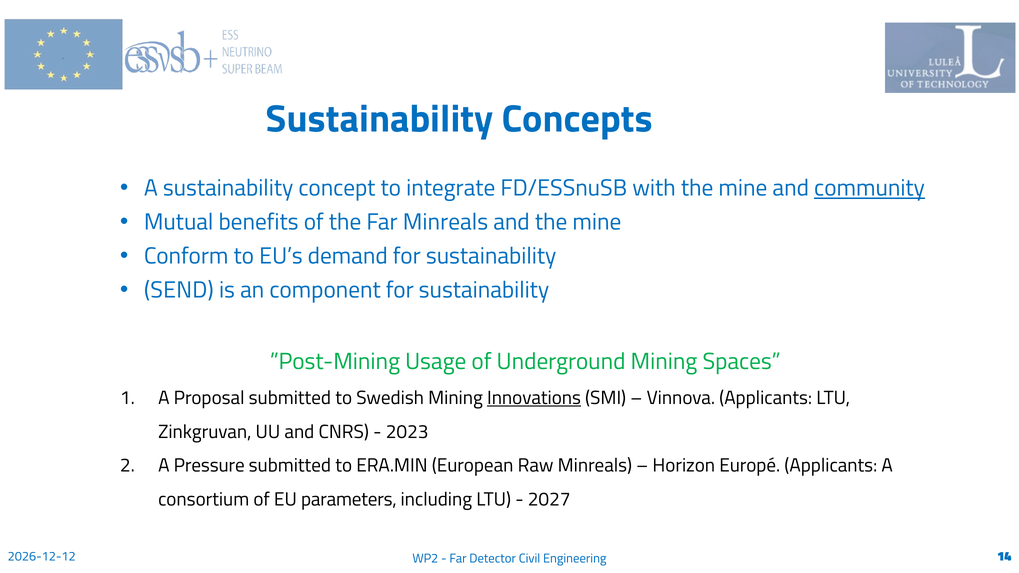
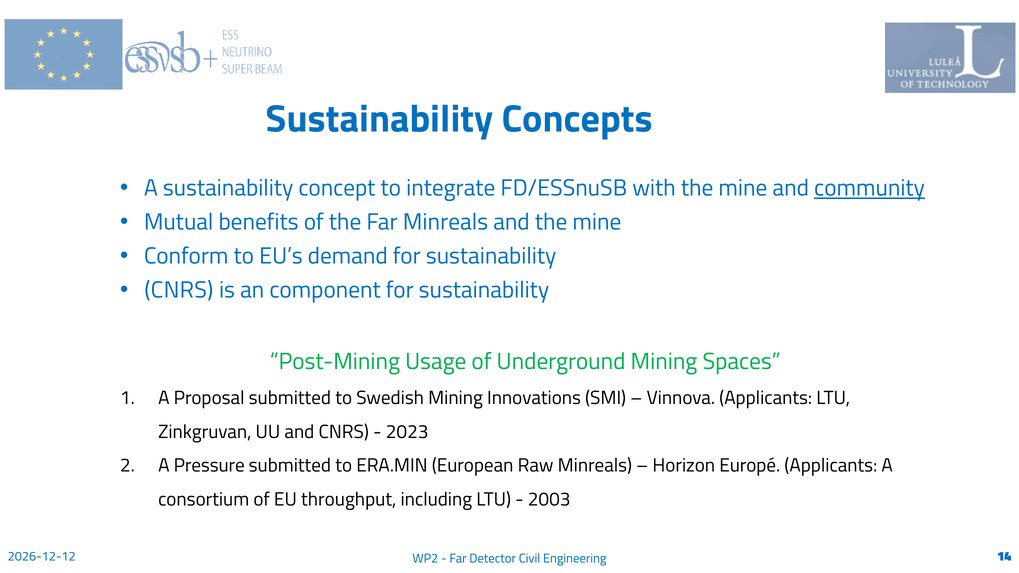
SEND: SEND -> CNRS (179, 290)
Innovations underline: present -> none (534, 398)
parameters: parameters -> throughput (349, 500)
2027: 2027 -> 2003 (549, 500)
